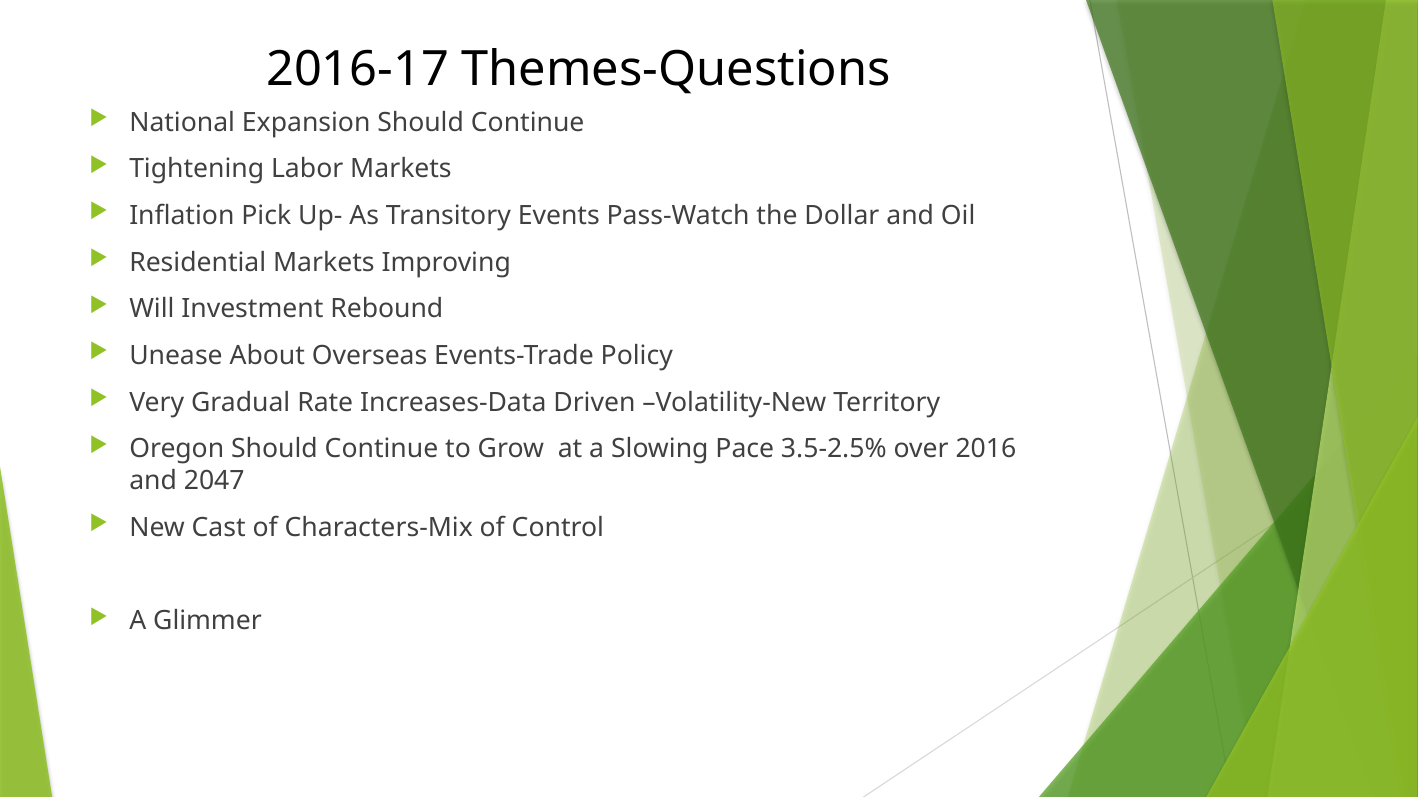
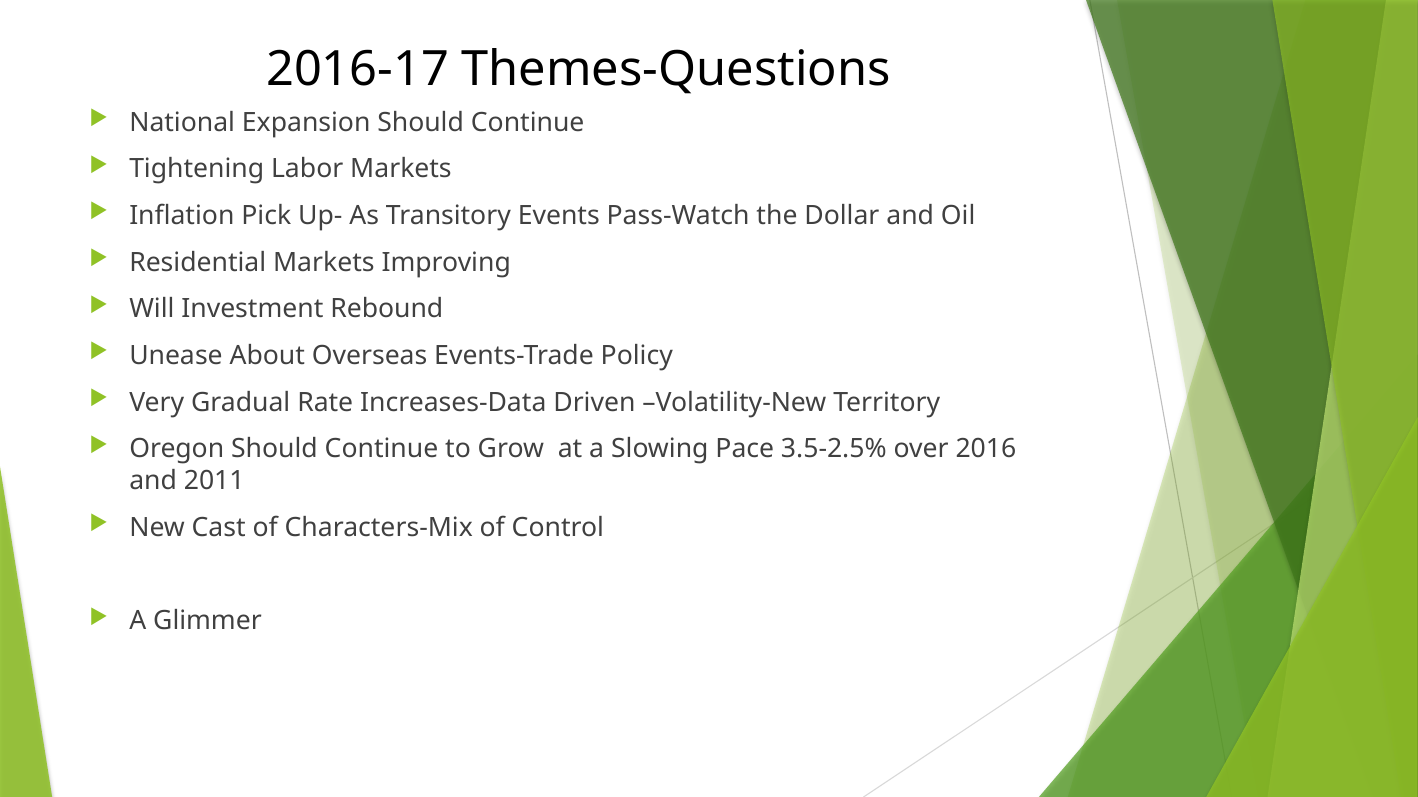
2047: 2047 -> 2011 (214, 481)
